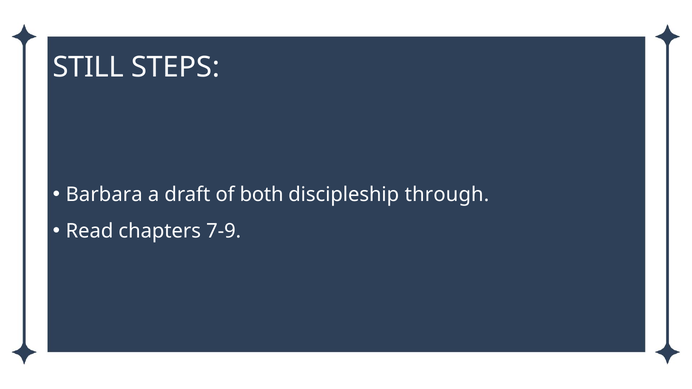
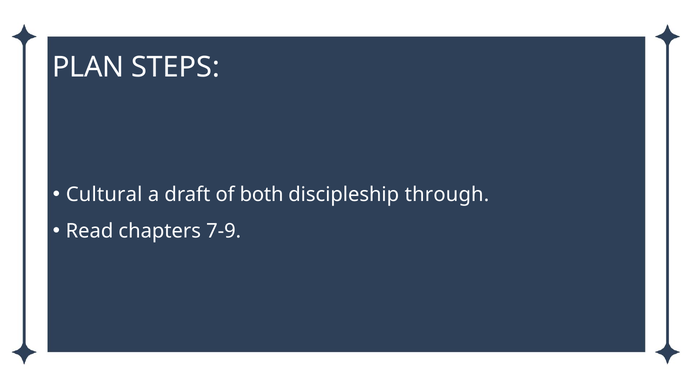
STILL: STILL -> PLAN (88, 67)
Barbara: Barbara -> Cultural (104, 195)
